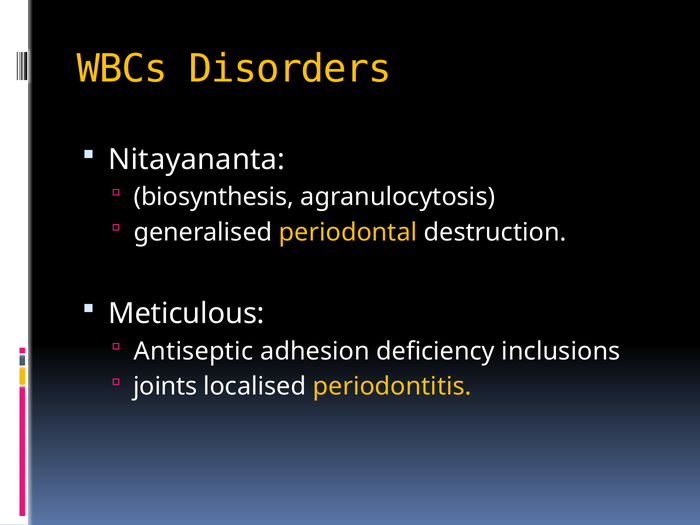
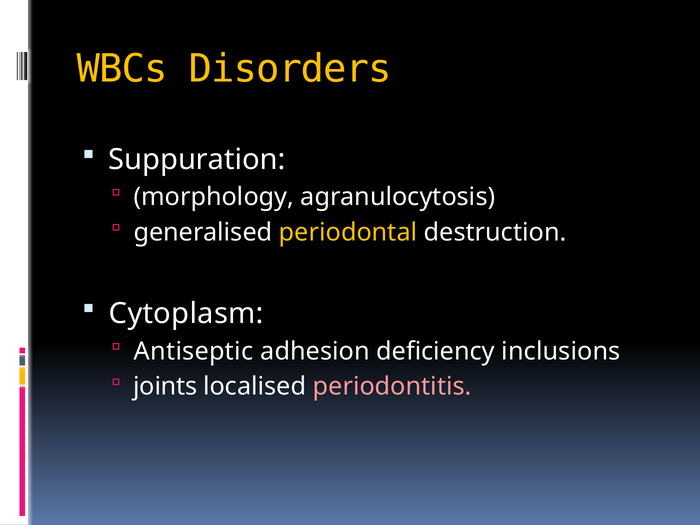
Nitayananta: Nitayananta -> Suppuration (197, 160)
biosynthesis: biosynthesis -> morphology (214, 197)
Meticulous: Meticulous -> Cytoplasm (186, 314)
periodontitis colour: yellow -> pink (392, 387)
